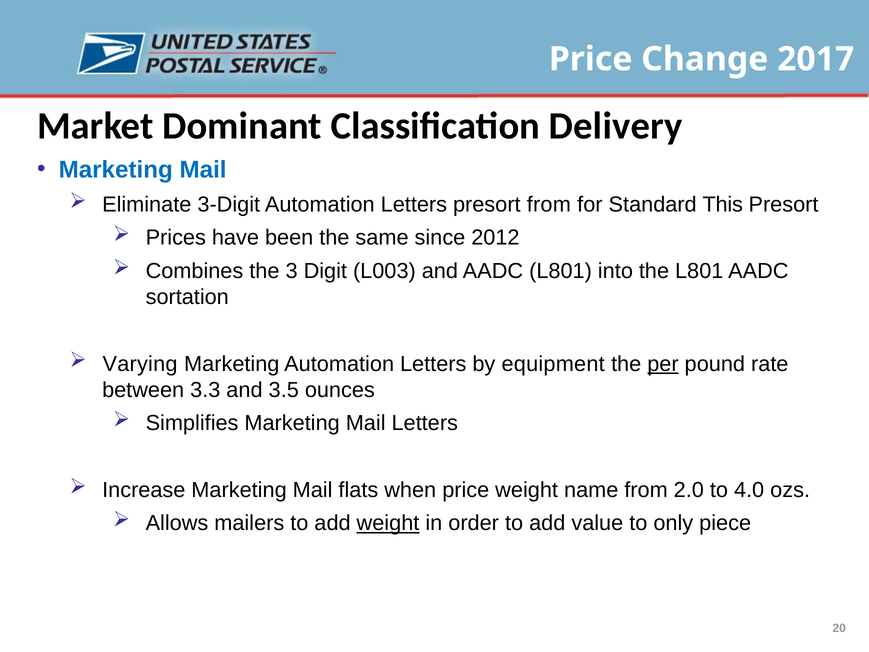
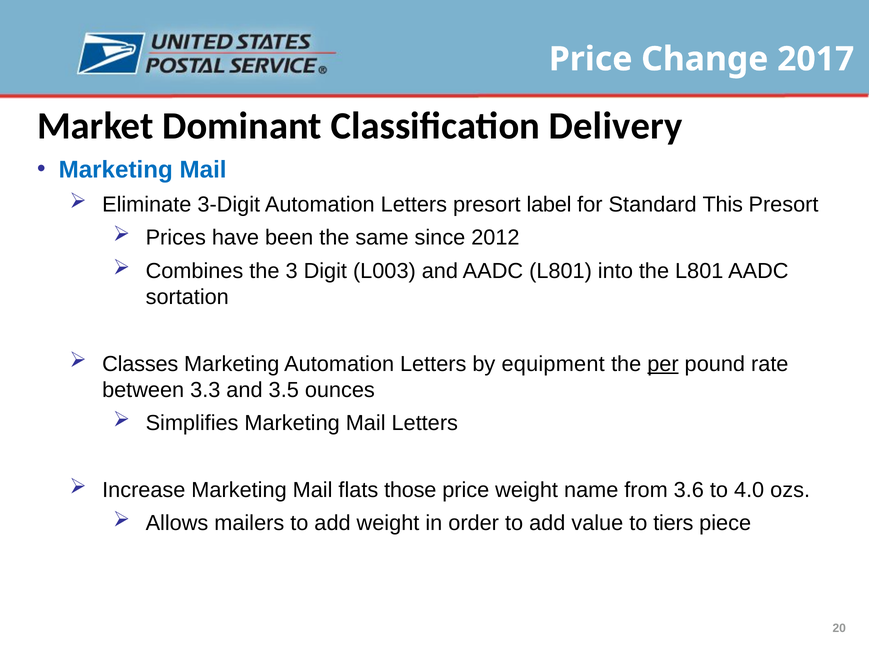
presort from: from -> label (549, 204)
Varying: Varying -> Classes (140, 364)
when: when -> those (410, 490)
2.0: 2.0 -> 3.6 (689, 490)
weight underline: present -> none (388, 523)
only: only -> tiers (673, 523)
